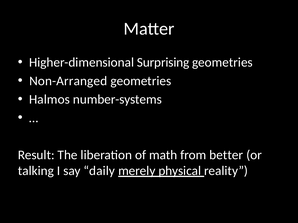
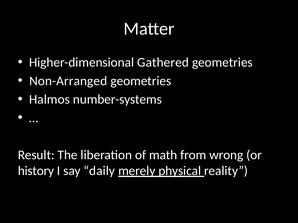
Surprising: Surprising -> Gathered (163, 63)
better: better -> wrong (226, 155)
talking: talking -> history (36, 171)
